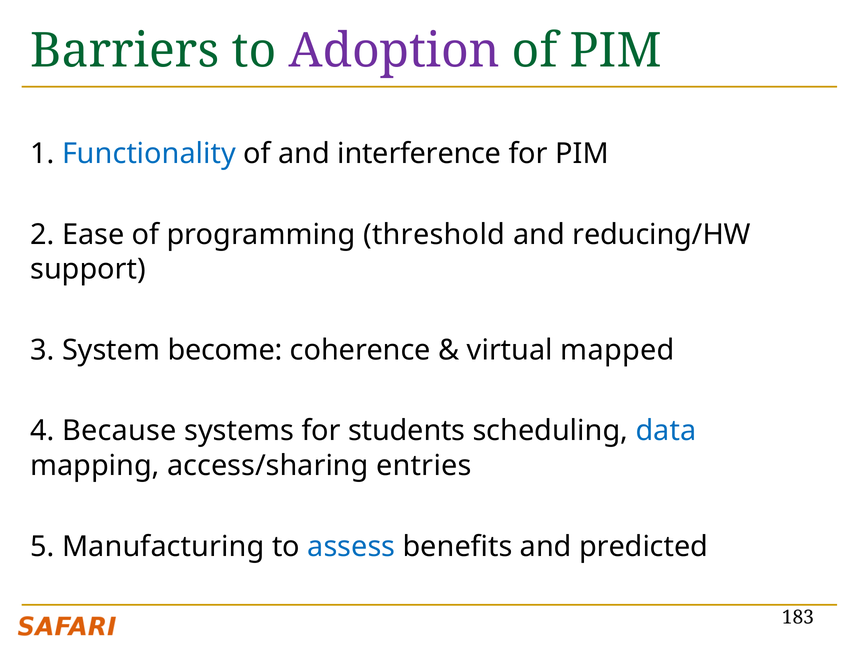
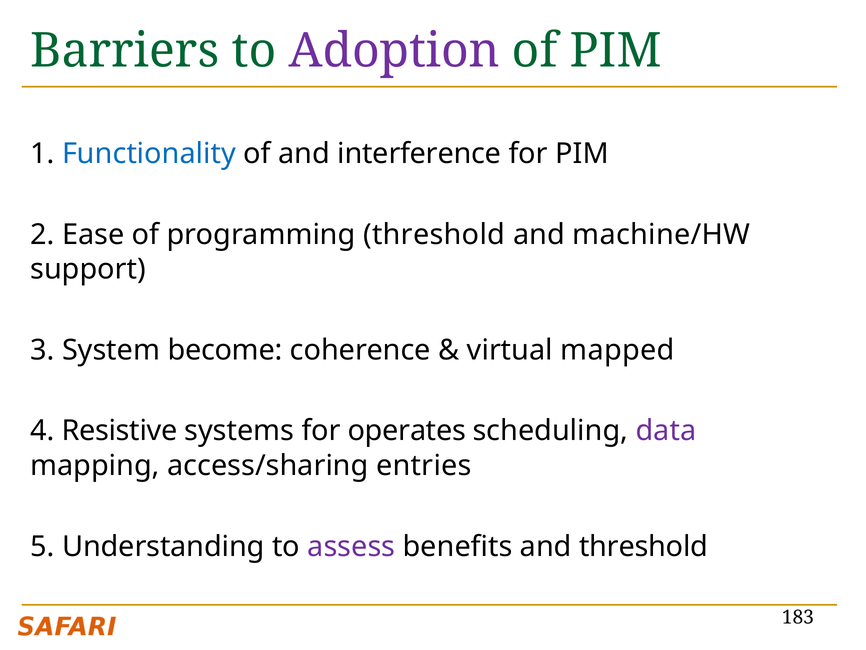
reducing/HW: reducing/HW -> machine/HW (661, 234)
Because: Because -> Resistive (119, 431)
students: students -> operates (407, 431)
data colour: blue -> purple (666, 431)
Manufacturing: Manufacturing -> Understanding (163, 546)
assess colour: blue -> purple (351, 546)
and predicted: predicted -> threshold (644, 546)
